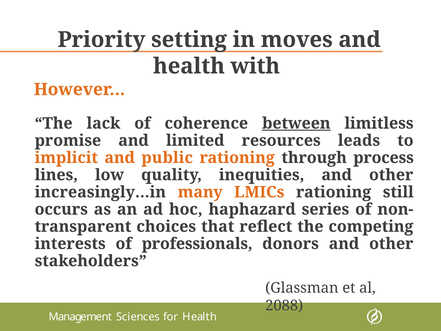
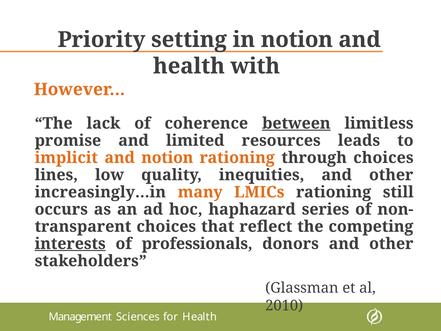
in moves: moves -> notion (297, 40)
and public: public -> notion (167, 158)
through process: process -> choices (383, 158)
interests underline: none -> present (70, 244)
2088: 2088 -> 2010 (284, 305)
